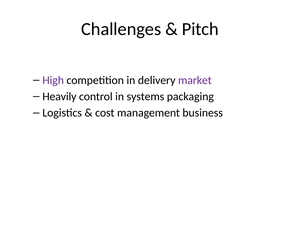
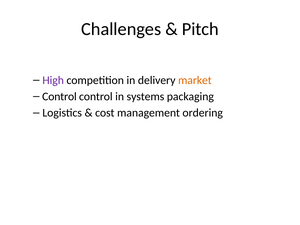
market colour: purple -> orange (195, 80)
Heavily: Heavily -> Control (59, 97)
business: business -> ordering (203, 113)
